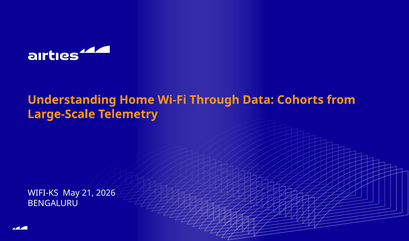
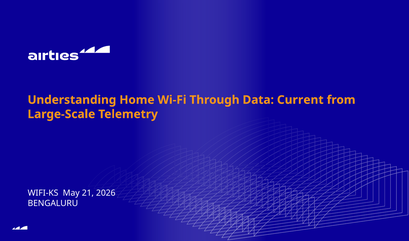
Cohorts: Cohorts -> Current (300, 100)
